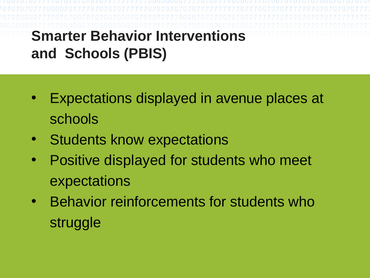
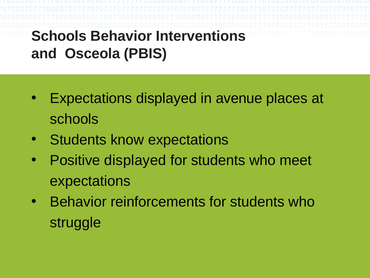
Smarter: Smarter -> Schools (59, 36)
and Schools: Schools -> Osceola (92, 53)
